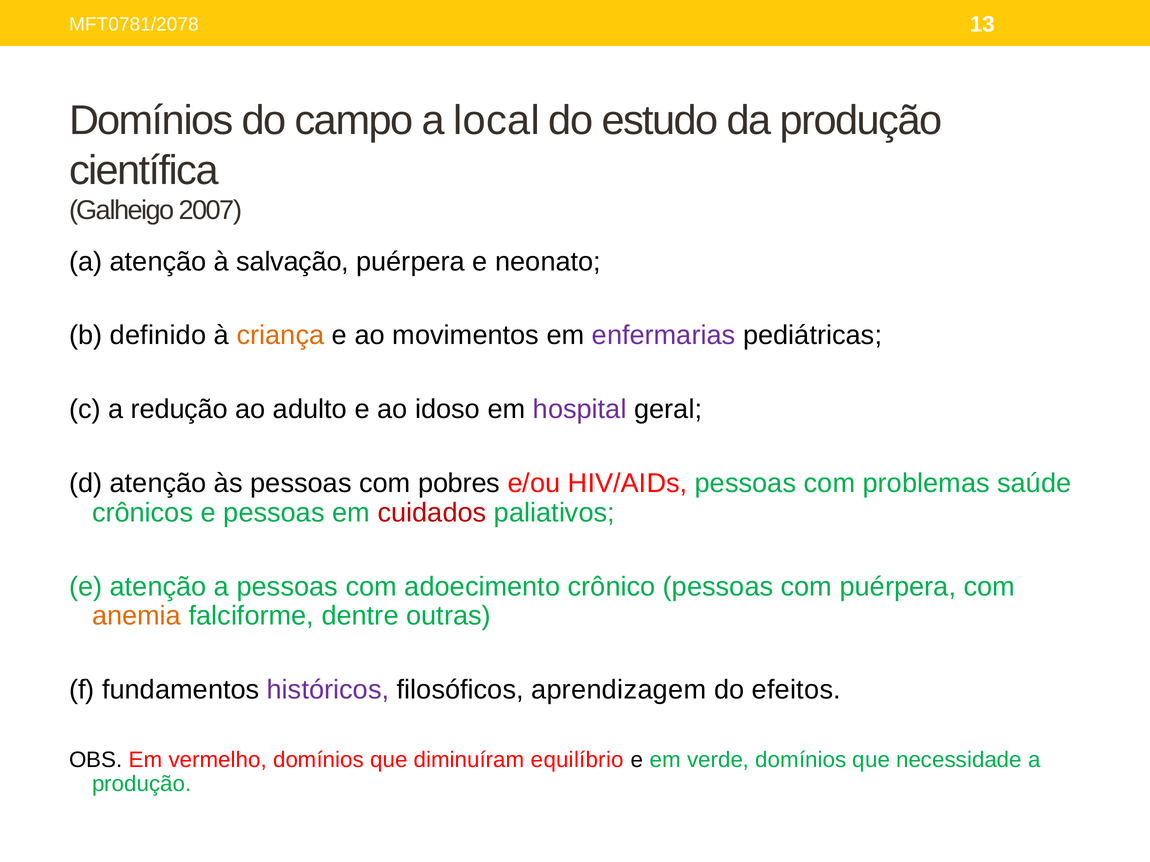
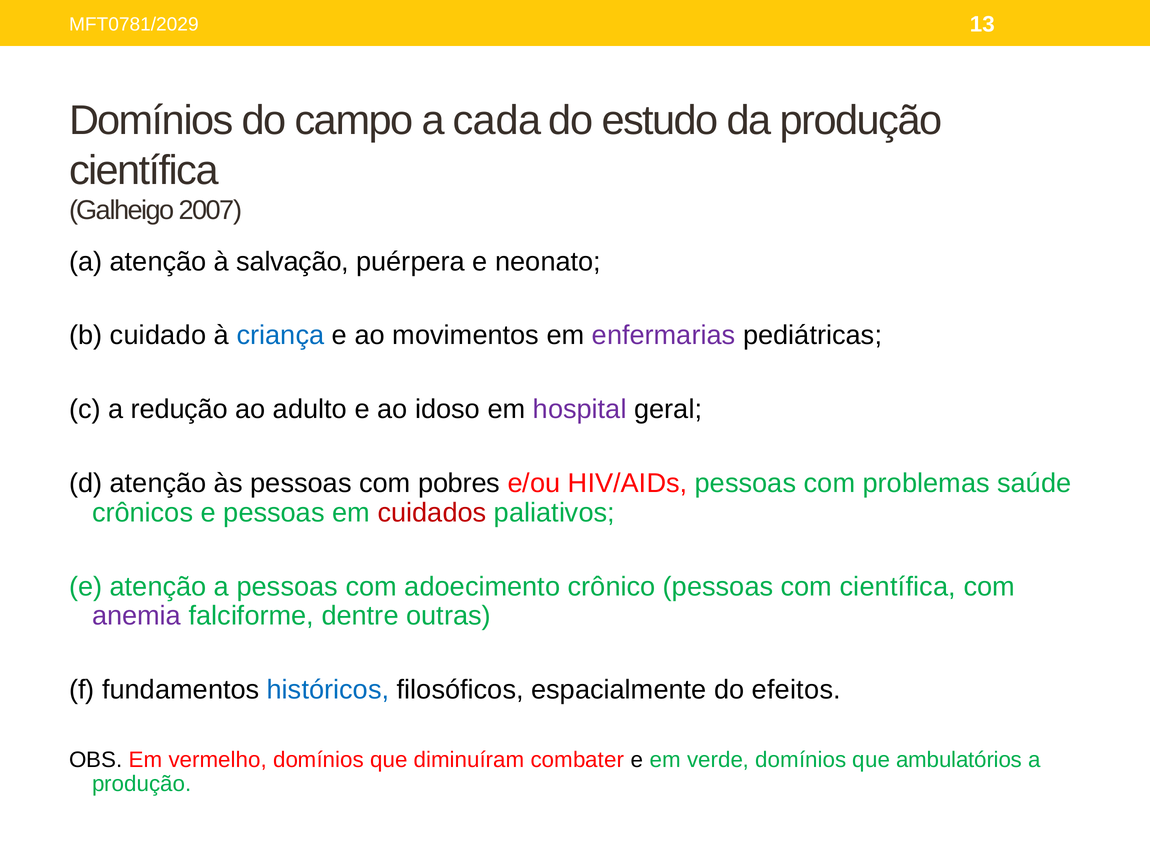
MFT0781/2078: MFT0781/2078 -> MFT0781/2029 (134, 24)
local: local -> cada (497, 121)
definido: definido -> cuidado (158, 336)
criança colour: orange -> blue (280, 336)
com puérpera: puérpera -> científica (898, 587)
anemia colour: orange -> purple (137, 616)
históricos colour: purple -> blue (328, 690)
aprendizagem: aprendizagem -> espacialmente (619, 690)
equilíbrio: equilíbrio -> combater (577, 760)
necessidade: necessidade -> ambulatórios (959, 760)
